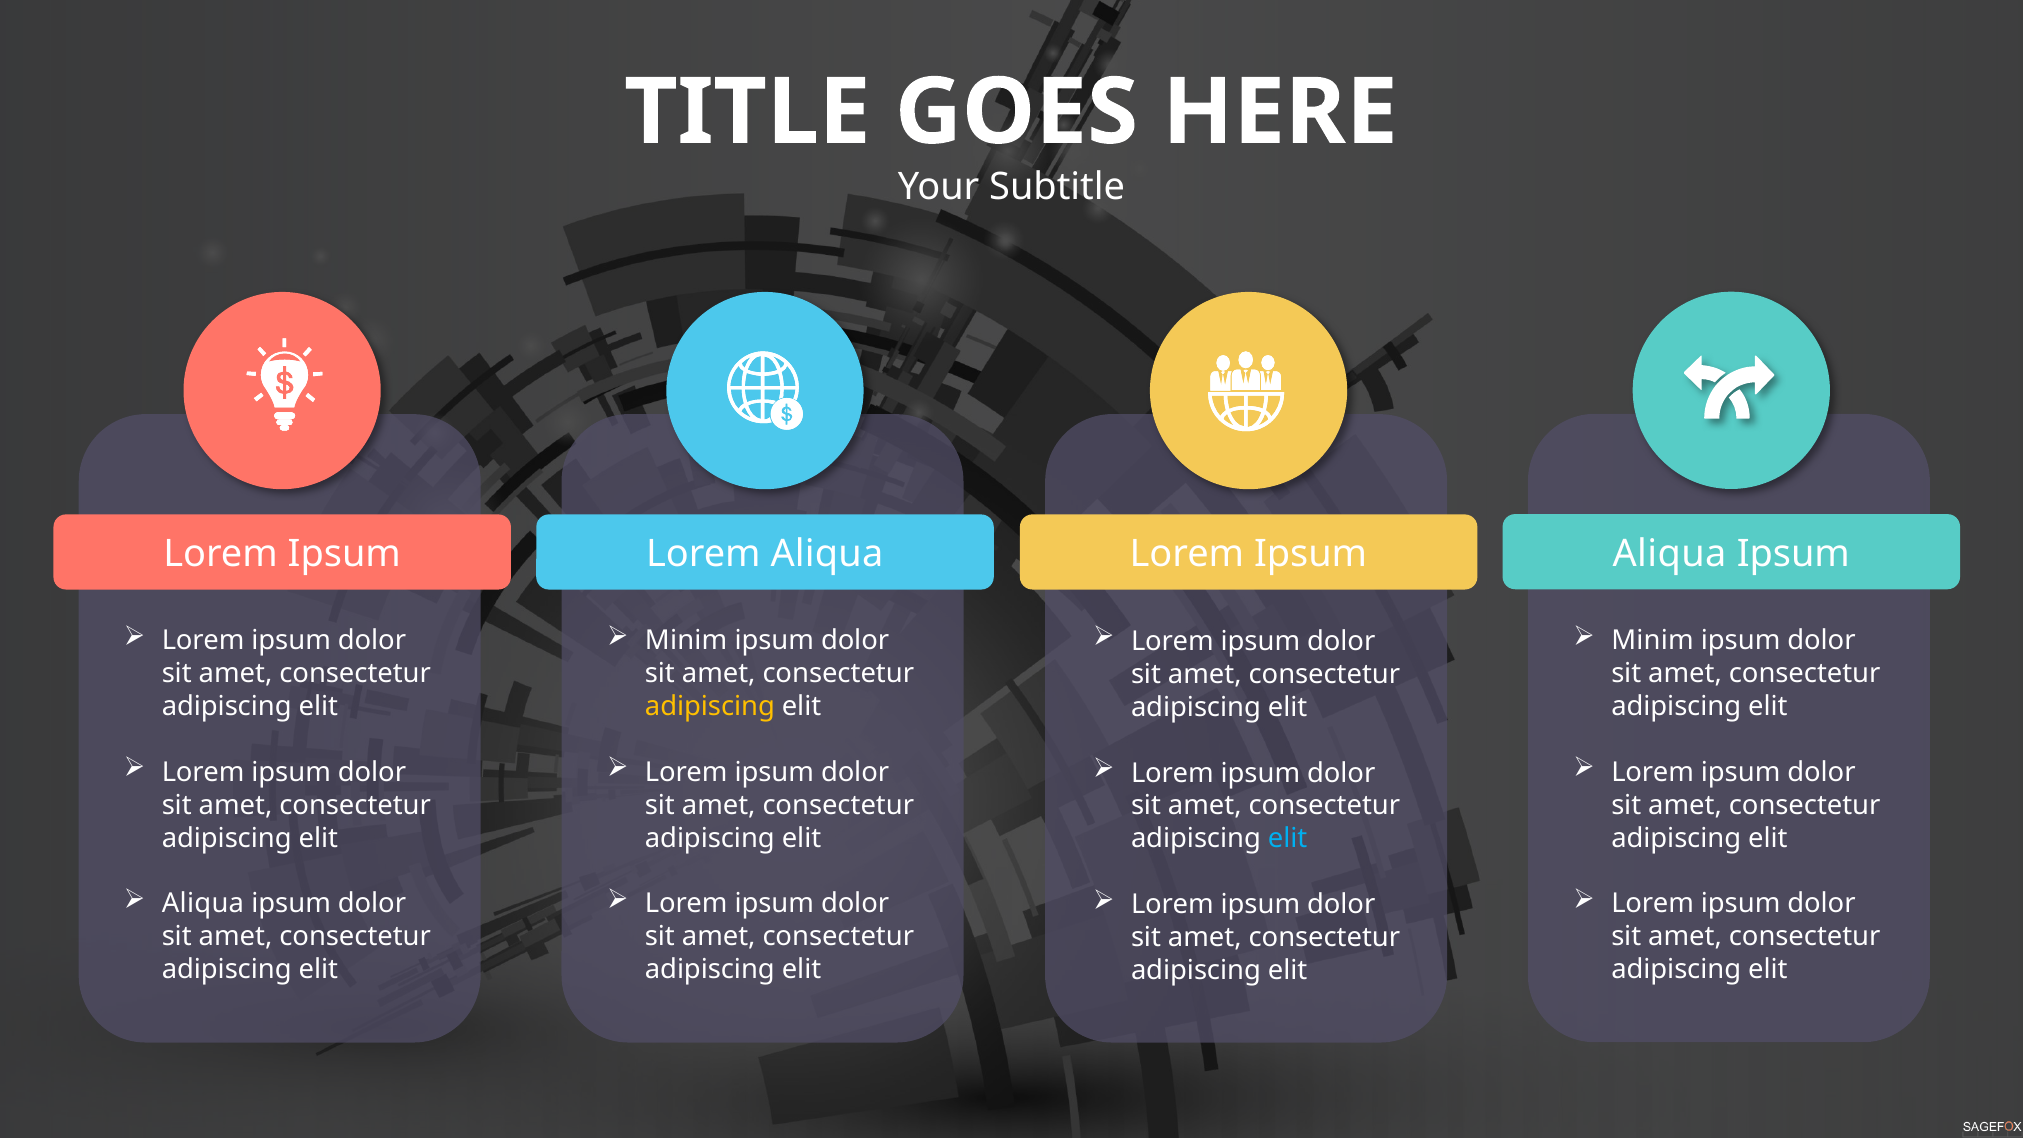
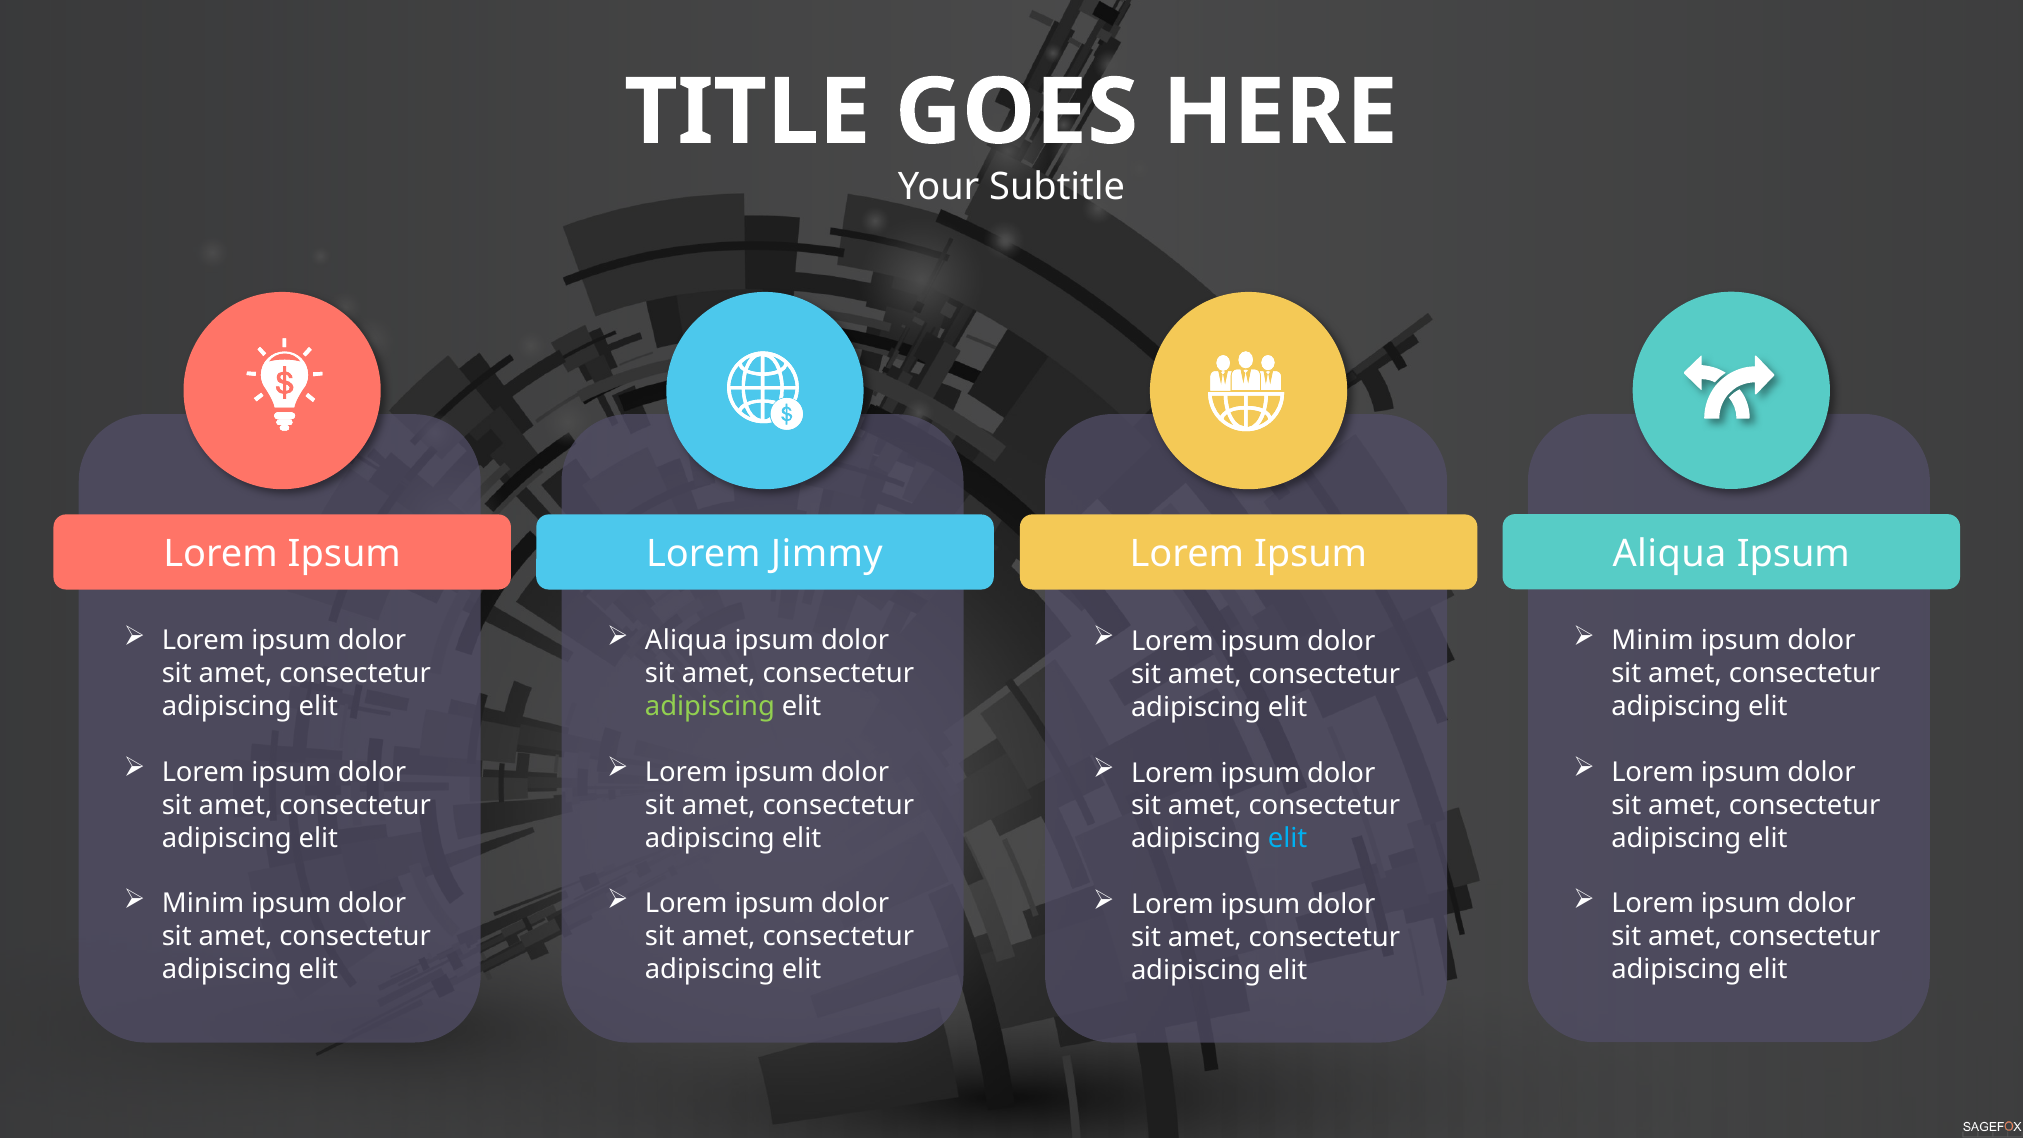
Lorem Aliqua: Aliqua -> Jimmy (827, 554)
Minim: Minim -> Aliqua (686, 641)
adipiscing colour: yellow -> light green (710, 706)
Aliqua: Aliqua -> Minim (203, 904)
